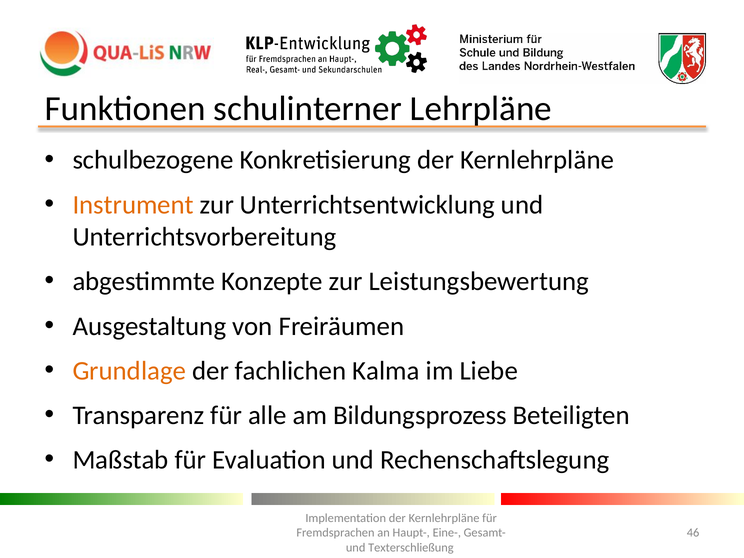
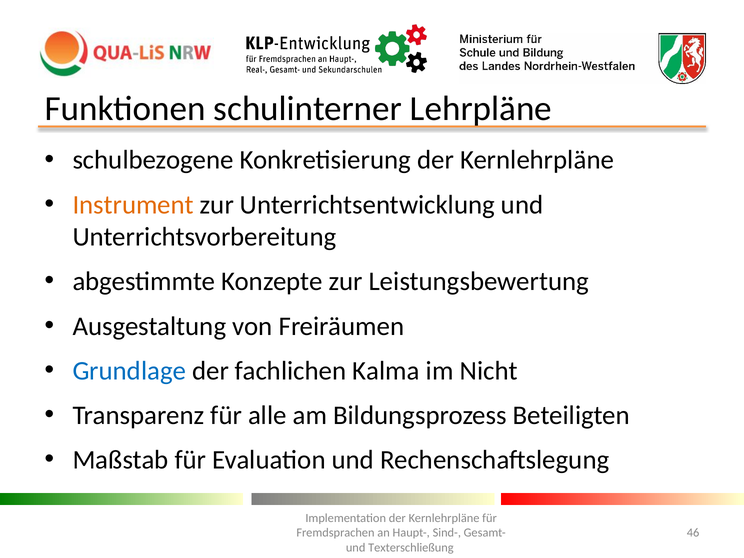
Grundlage colour: orange -> blue (129, 371)
Liebe: Liebe -> Nicht (489, 371)
Eine-: Eine- -> Sind- (447, 533)
